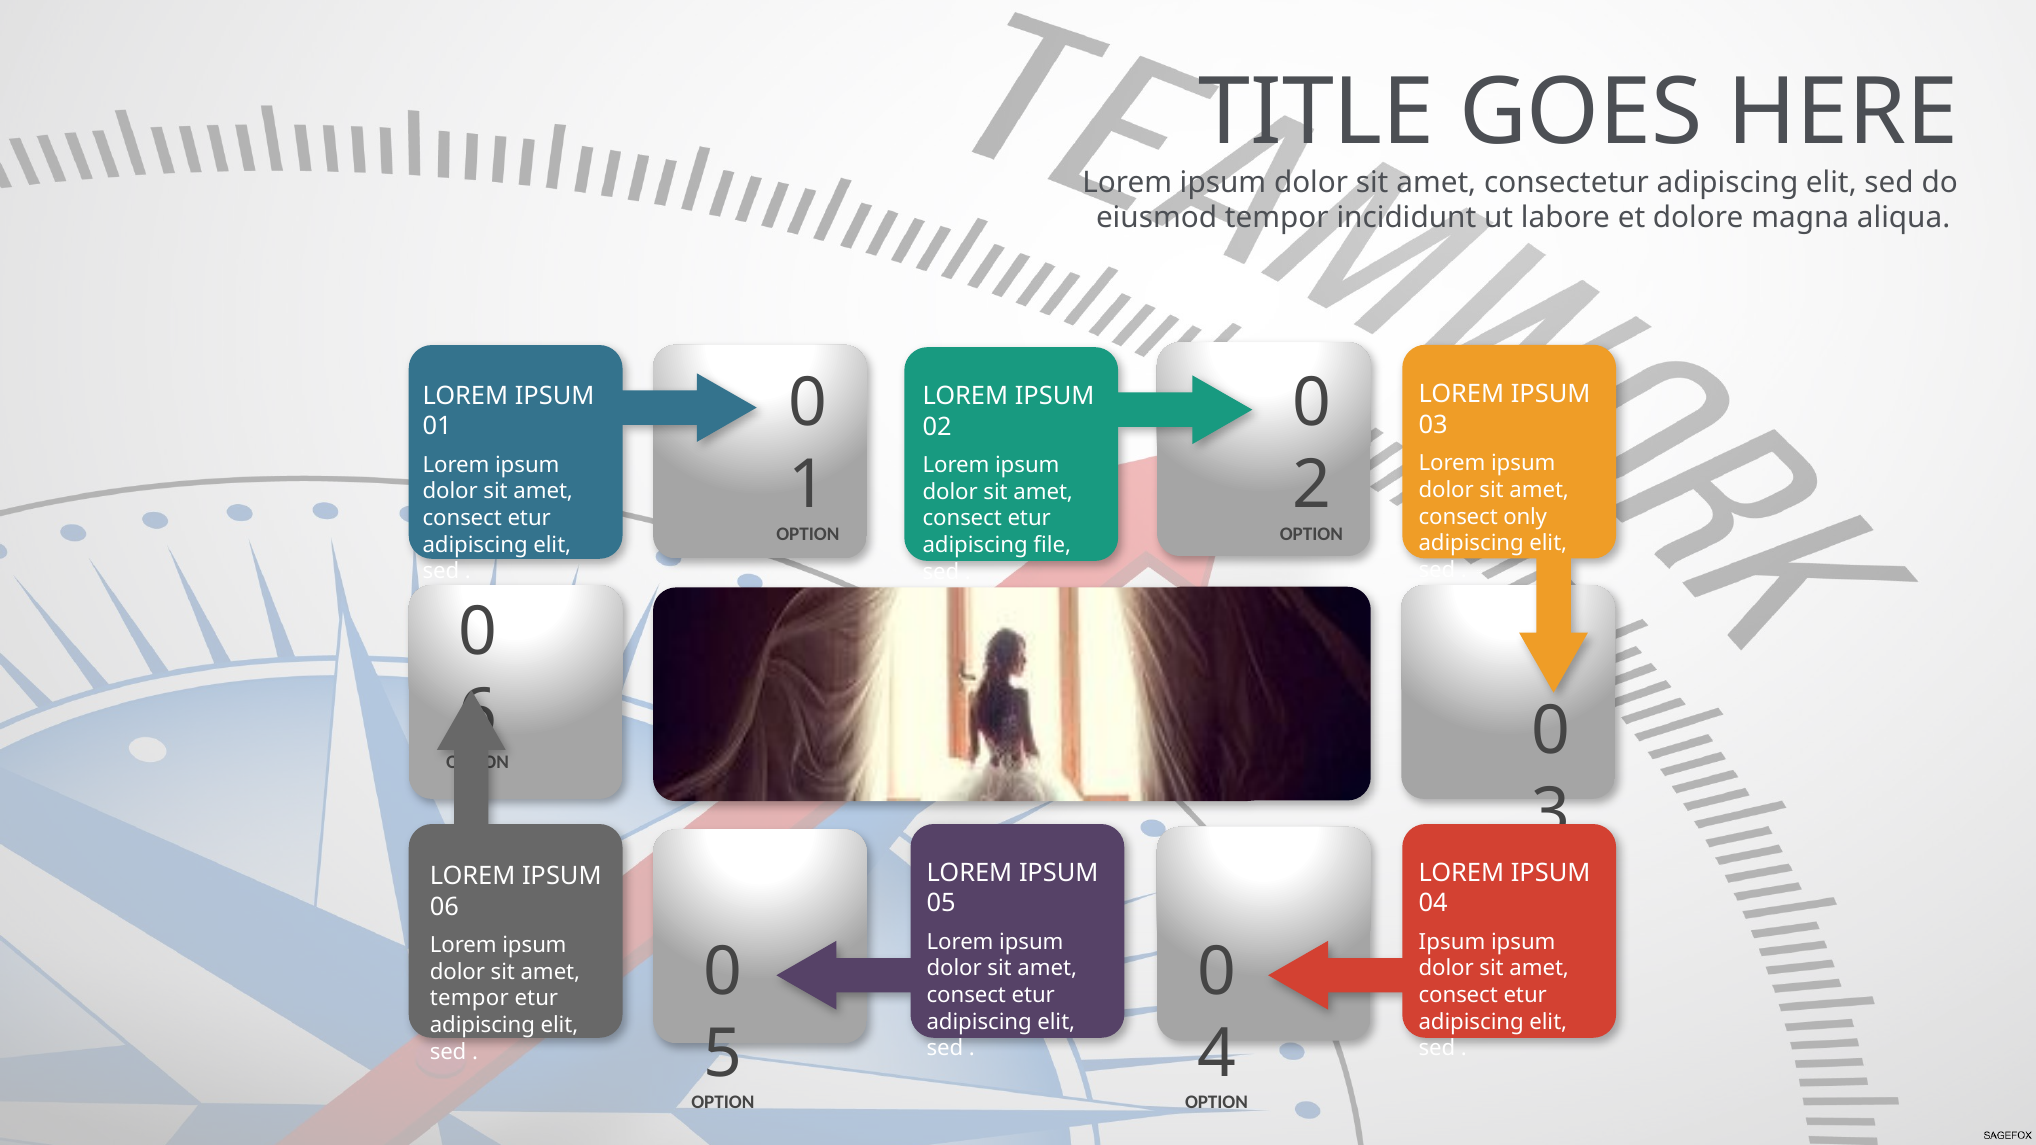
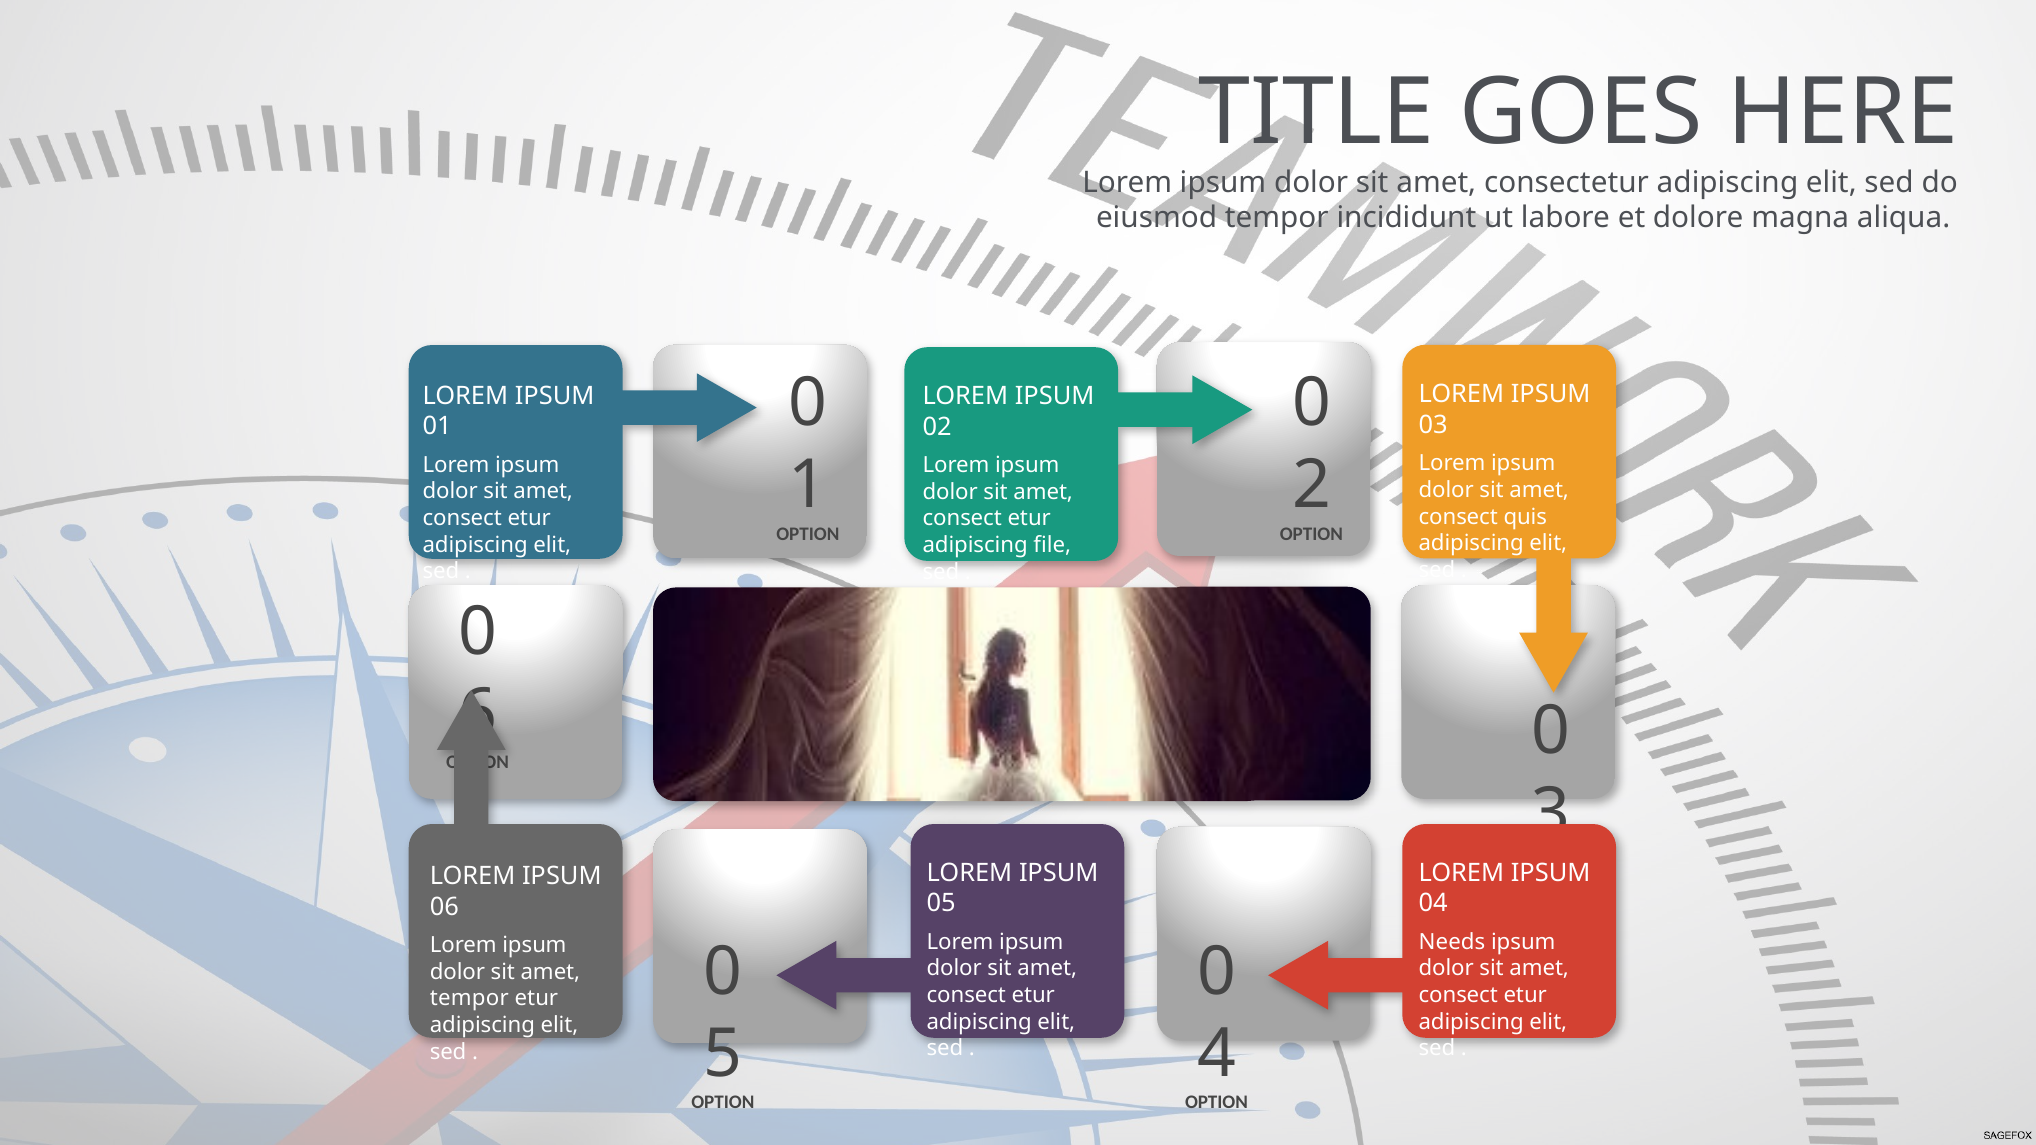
only: only -> quis (1525, 517)
Ipsum: Ipsum -> Needs (1452, 942)
